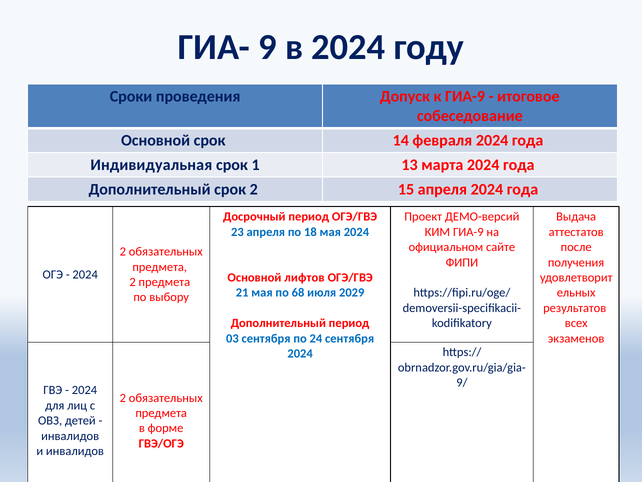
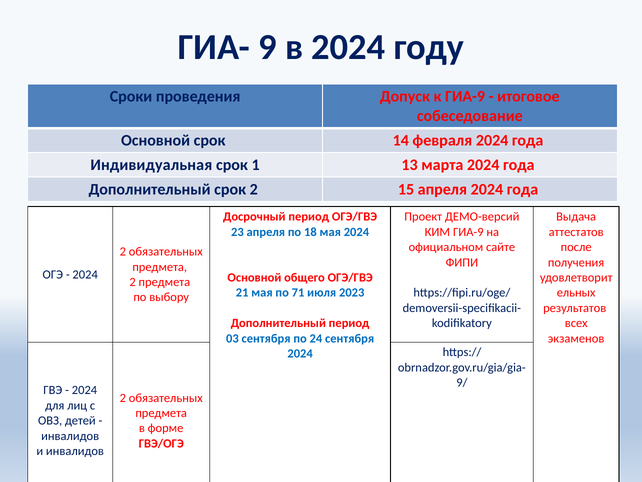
лифтов: лифтов -> общего (304, 277)
68: 68 -> 71 (298, 292)
2029: 2029 -> 2023 (352, 292)
